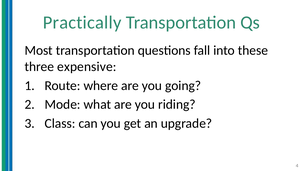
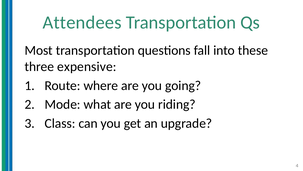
Practically: Practically -> Attendees (82, 22)
